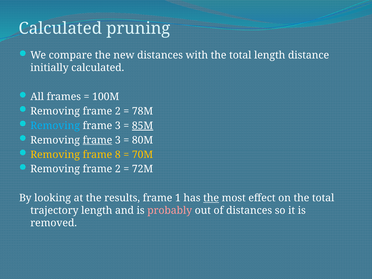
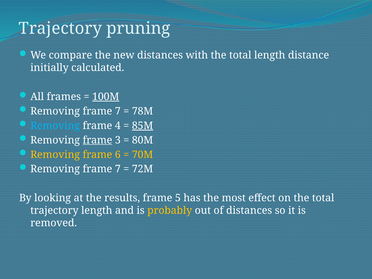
Calculated: Calculated -> Trajectory (60, 28)
100M underline: none -> present (106, 97)
2: 2 -> 7 (118, 111)
3: 3 -> 4 (118, 126)
8: 8 -> 6 (118, 155)
2: 2 -> 7 (118, 169)
1: 1 -> 5 (178, 198)
the underline: present -> none (211, 198)
probably colour: pink -> yellow (170, 210)
